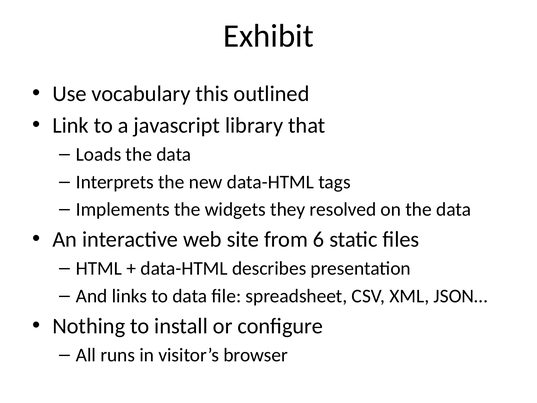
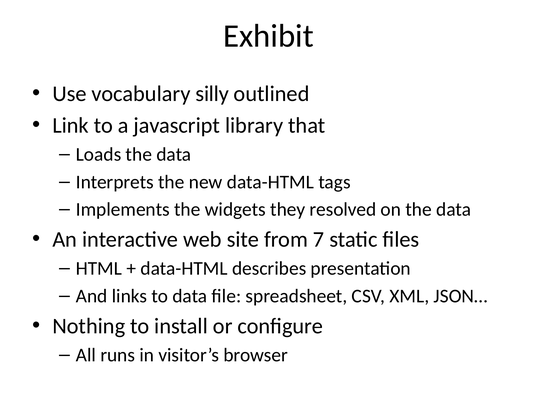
this: this -> silly (212, 94)
6: 6 -> 7 (319, 239)
